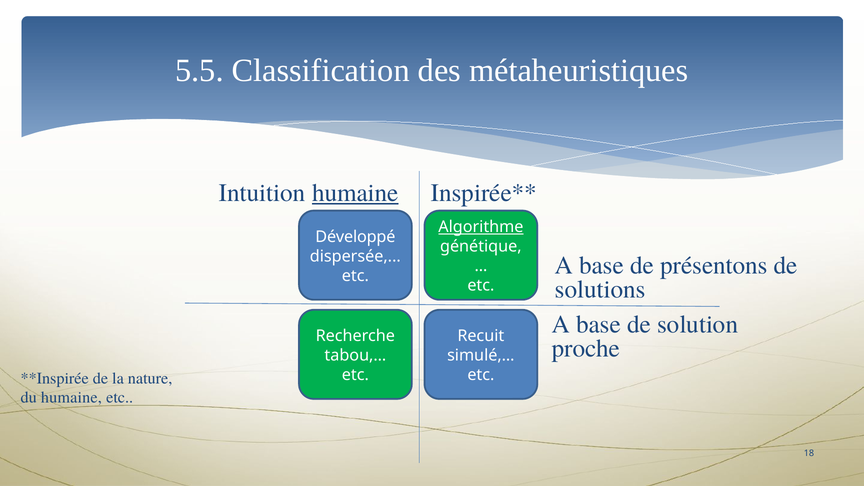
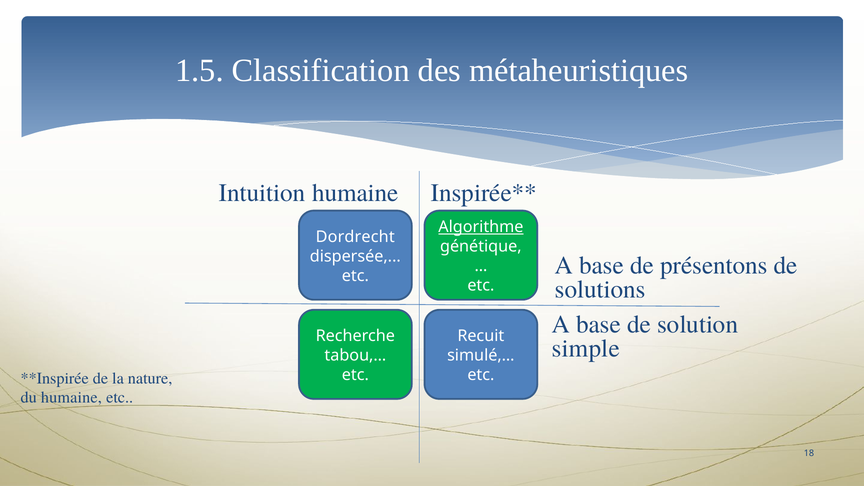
5.5: 5.5 -> 1.5 (199, 71)
humaine underline: present -> none (355, 193)
Développé: Développé -> Dordrecht (355, 237)
proche: proche -> simple (586, 349)
